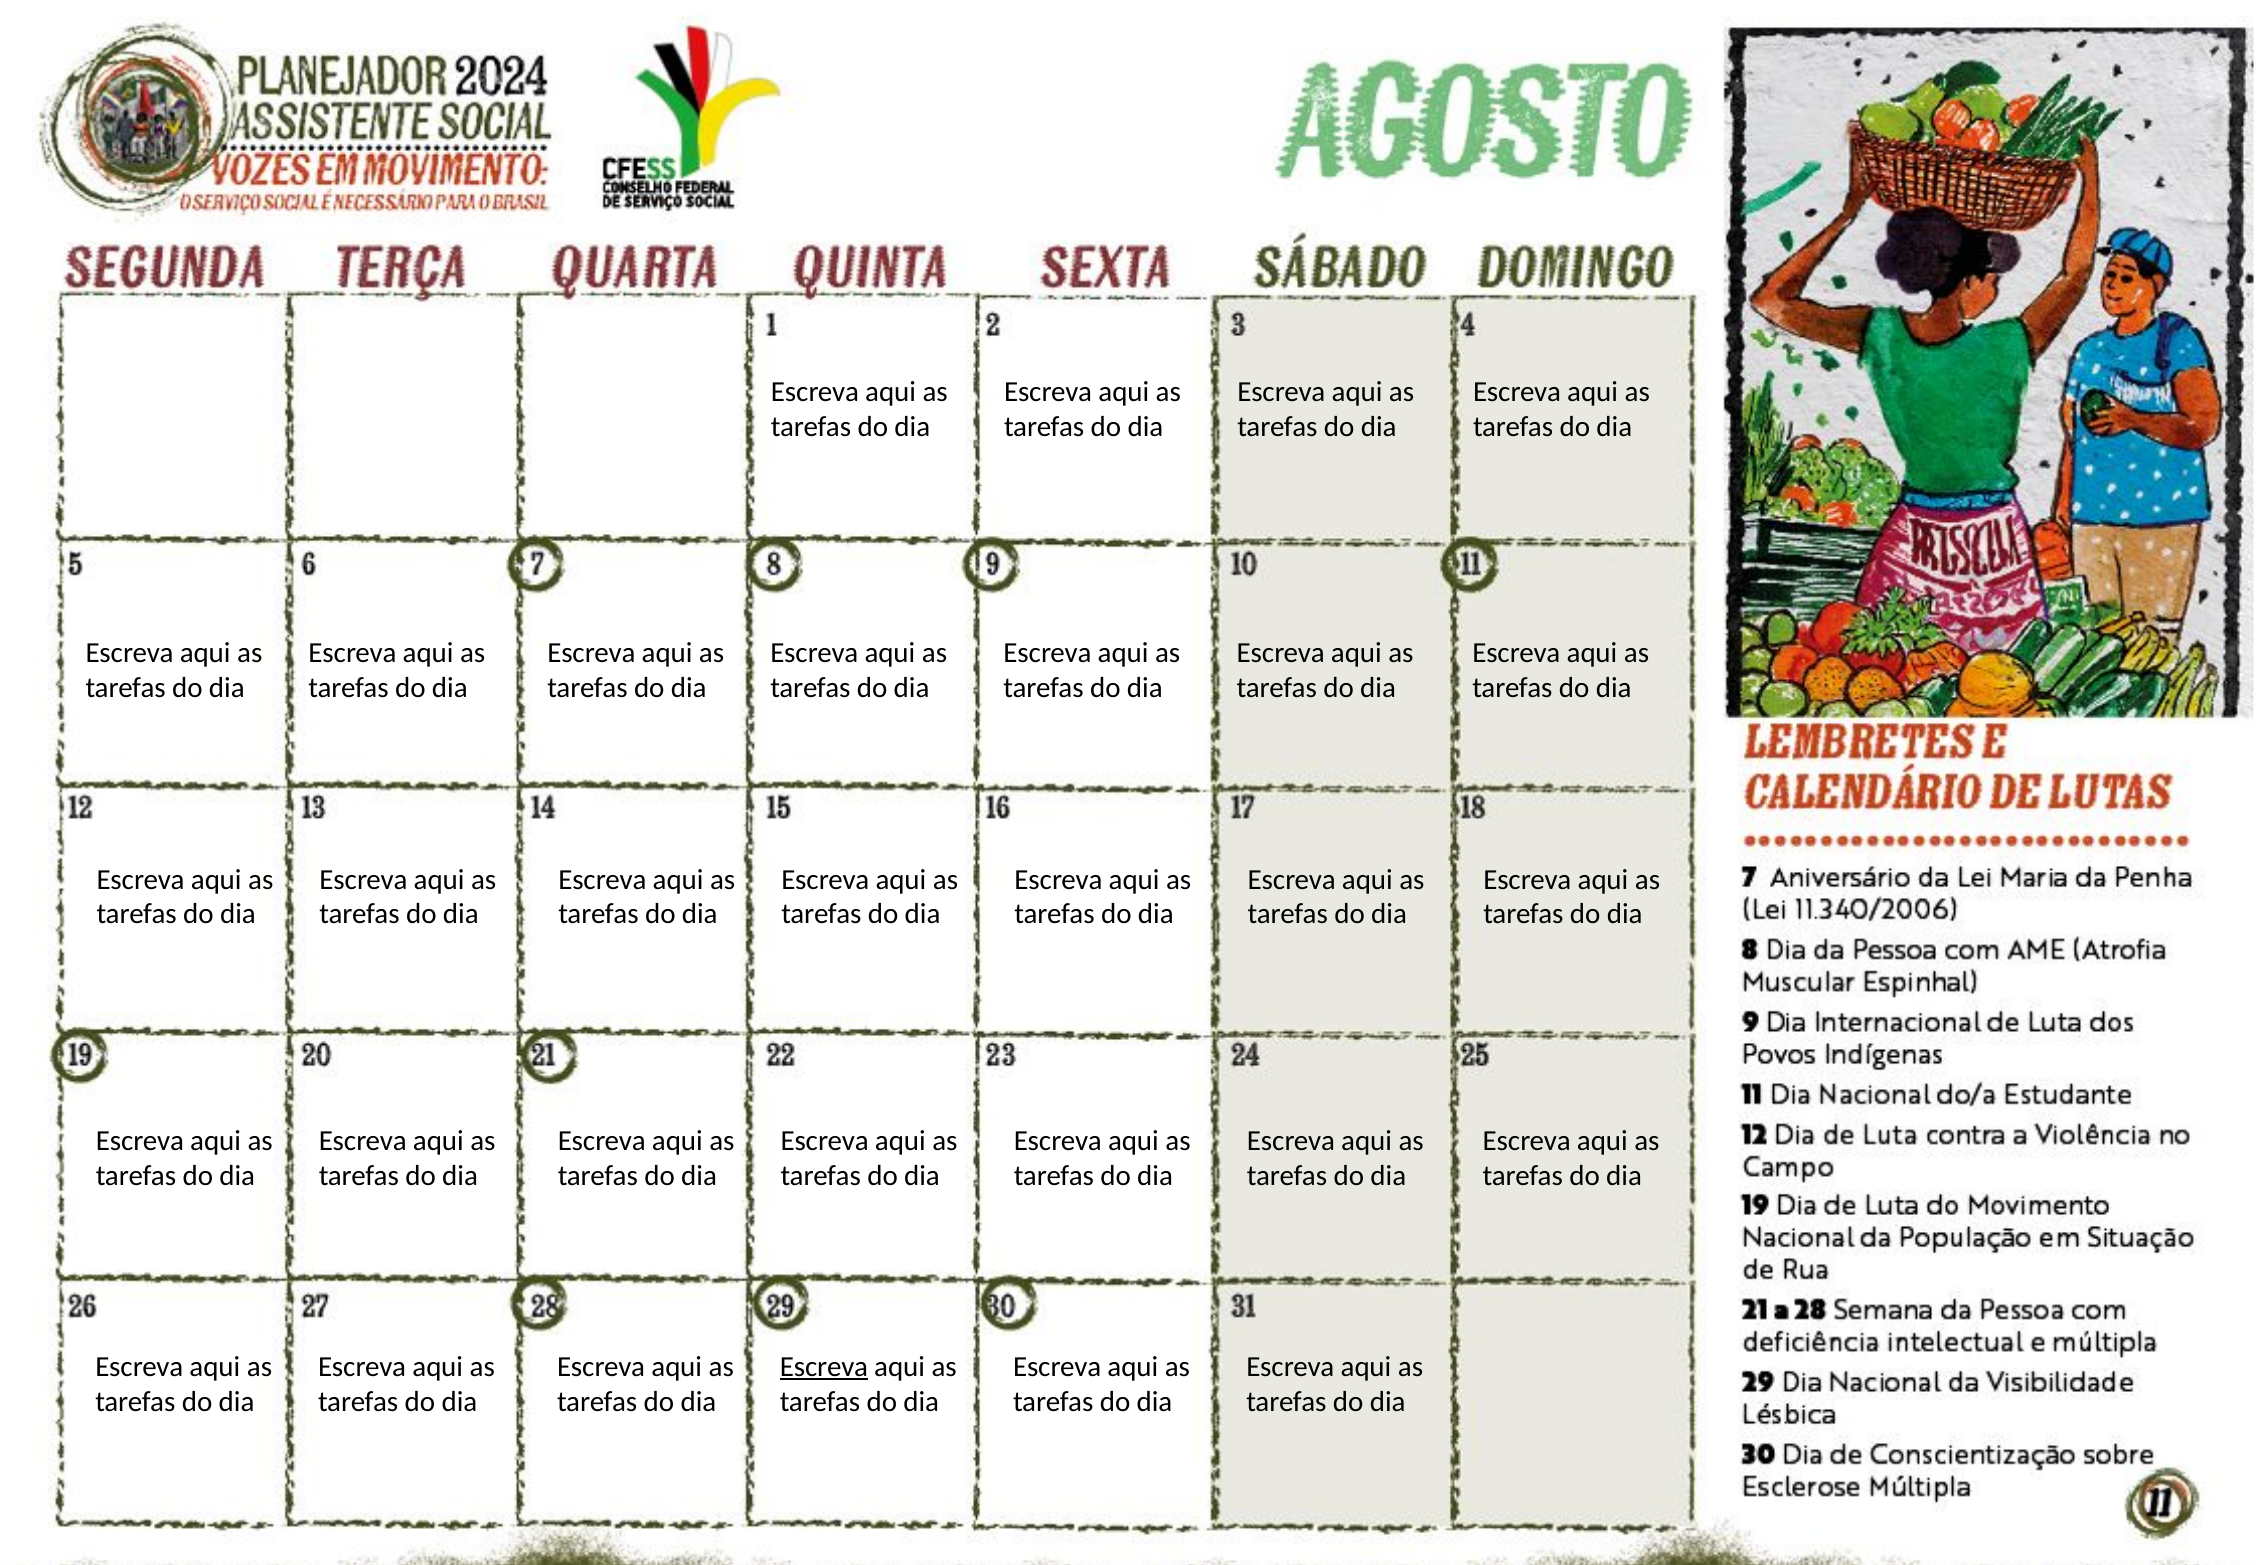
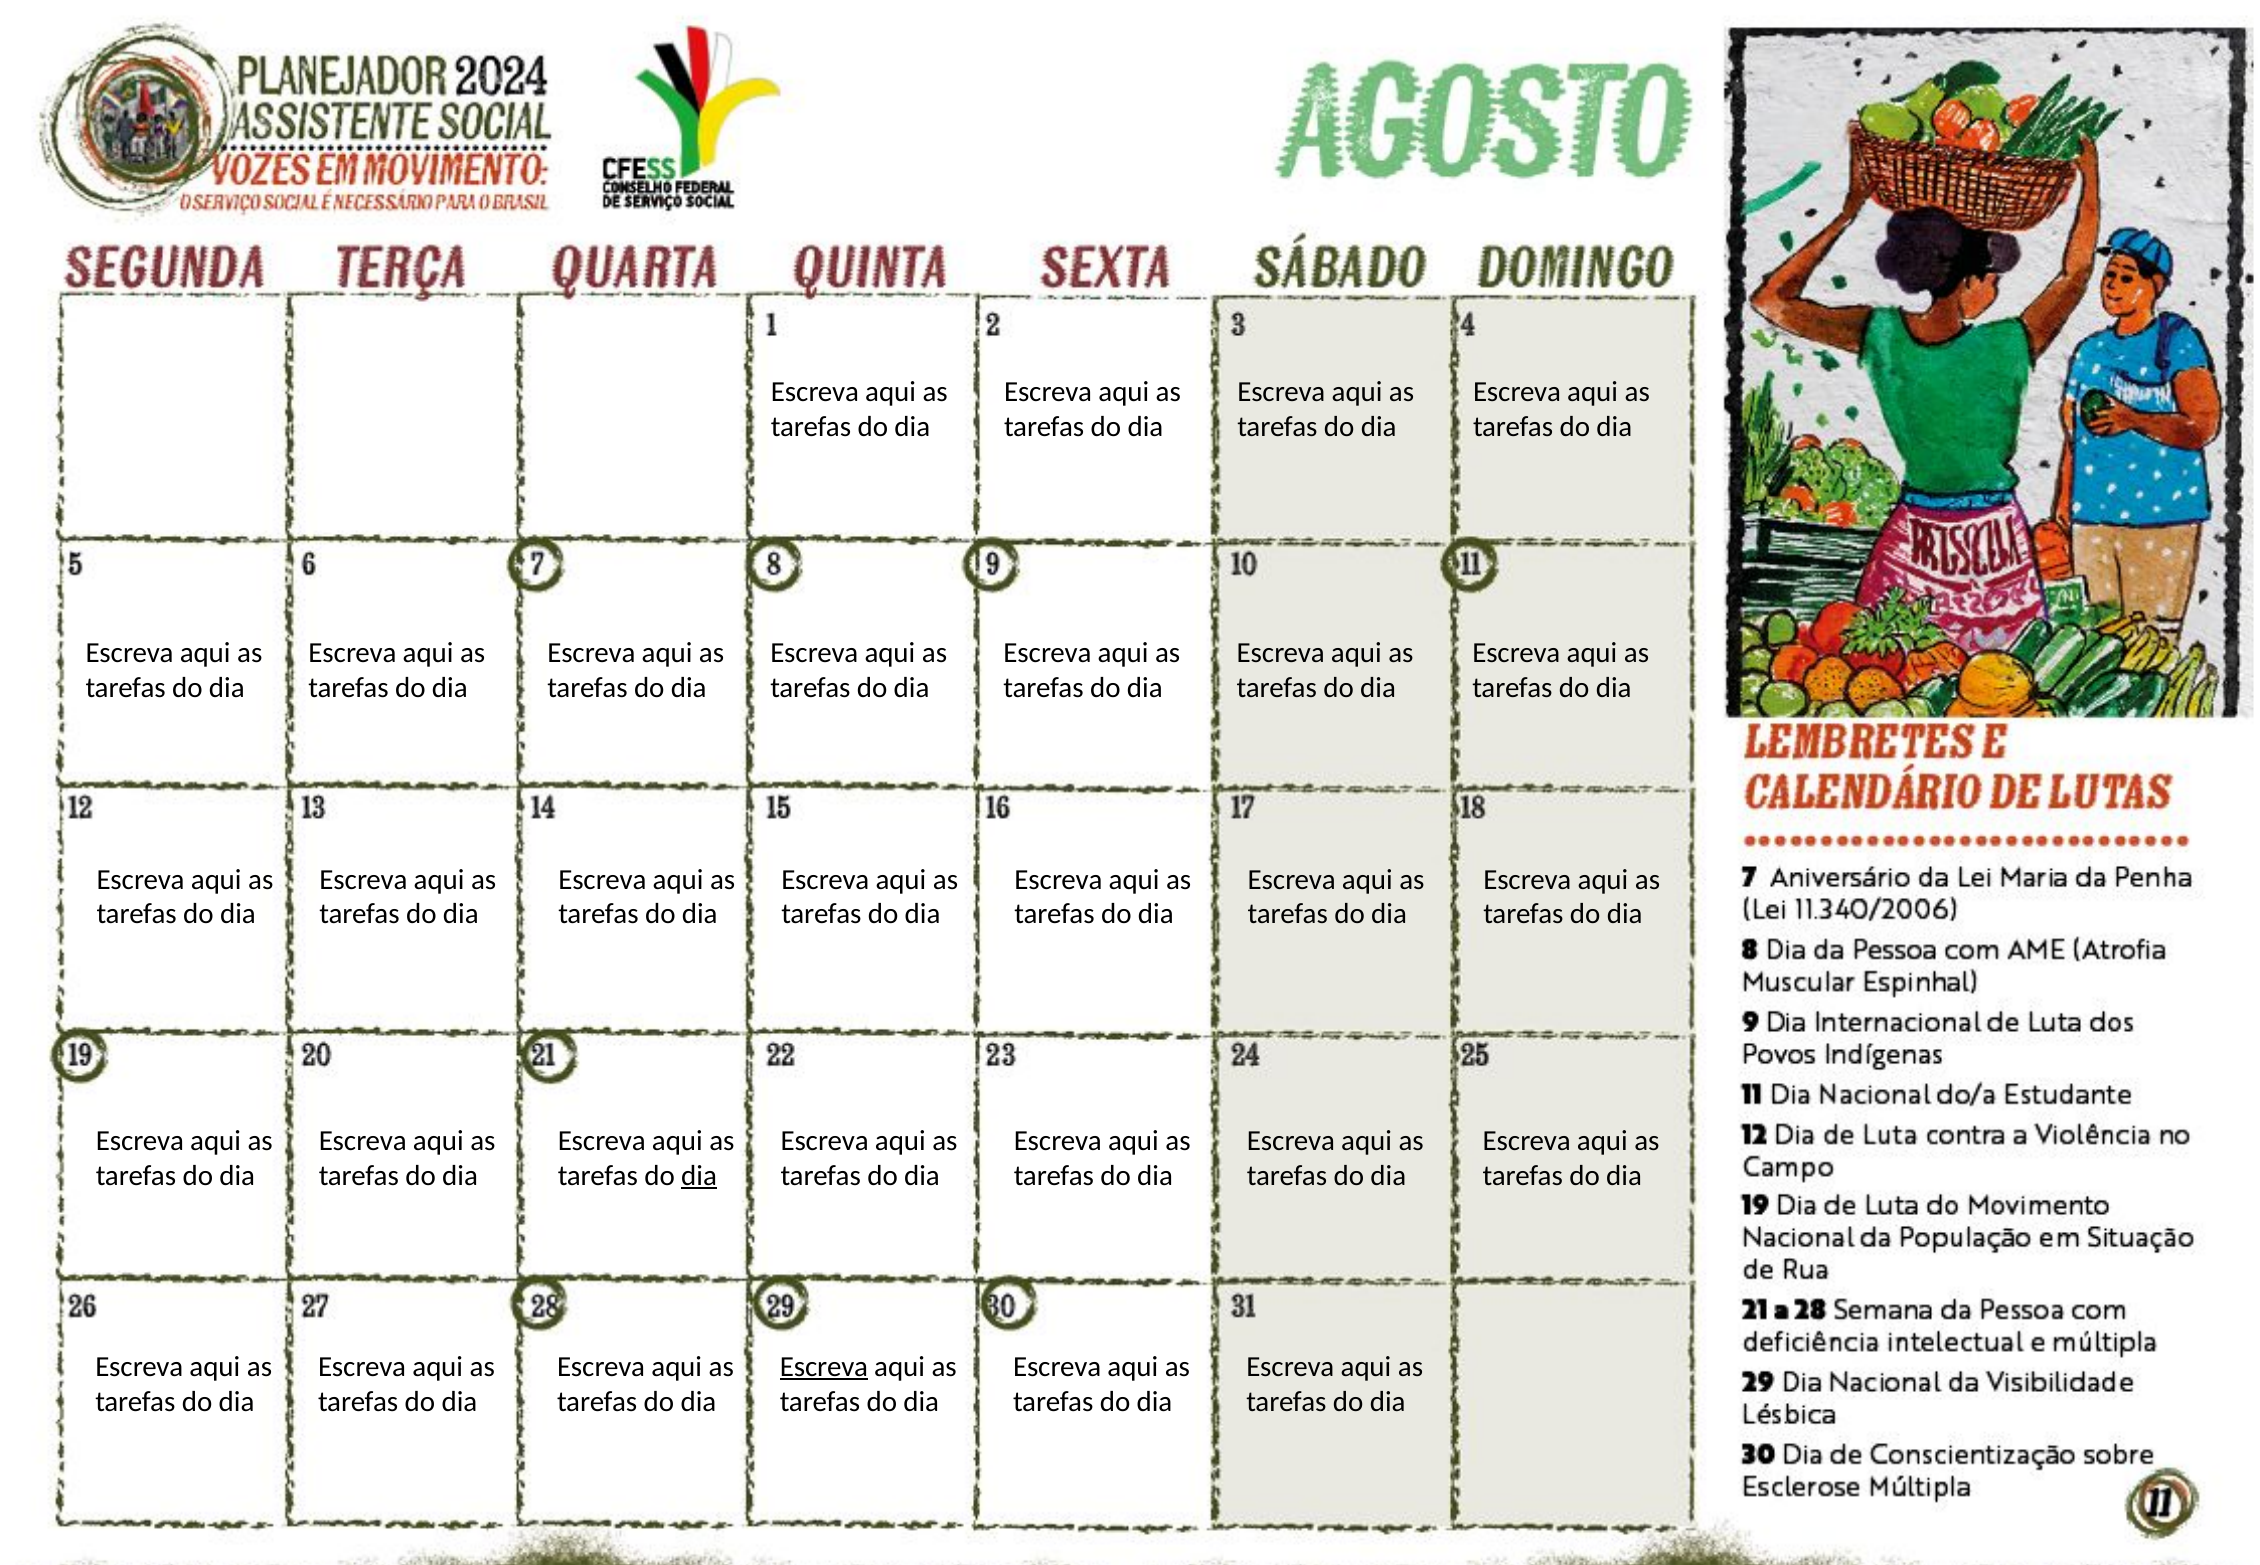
dia underline: none -> present (699, 1175)
